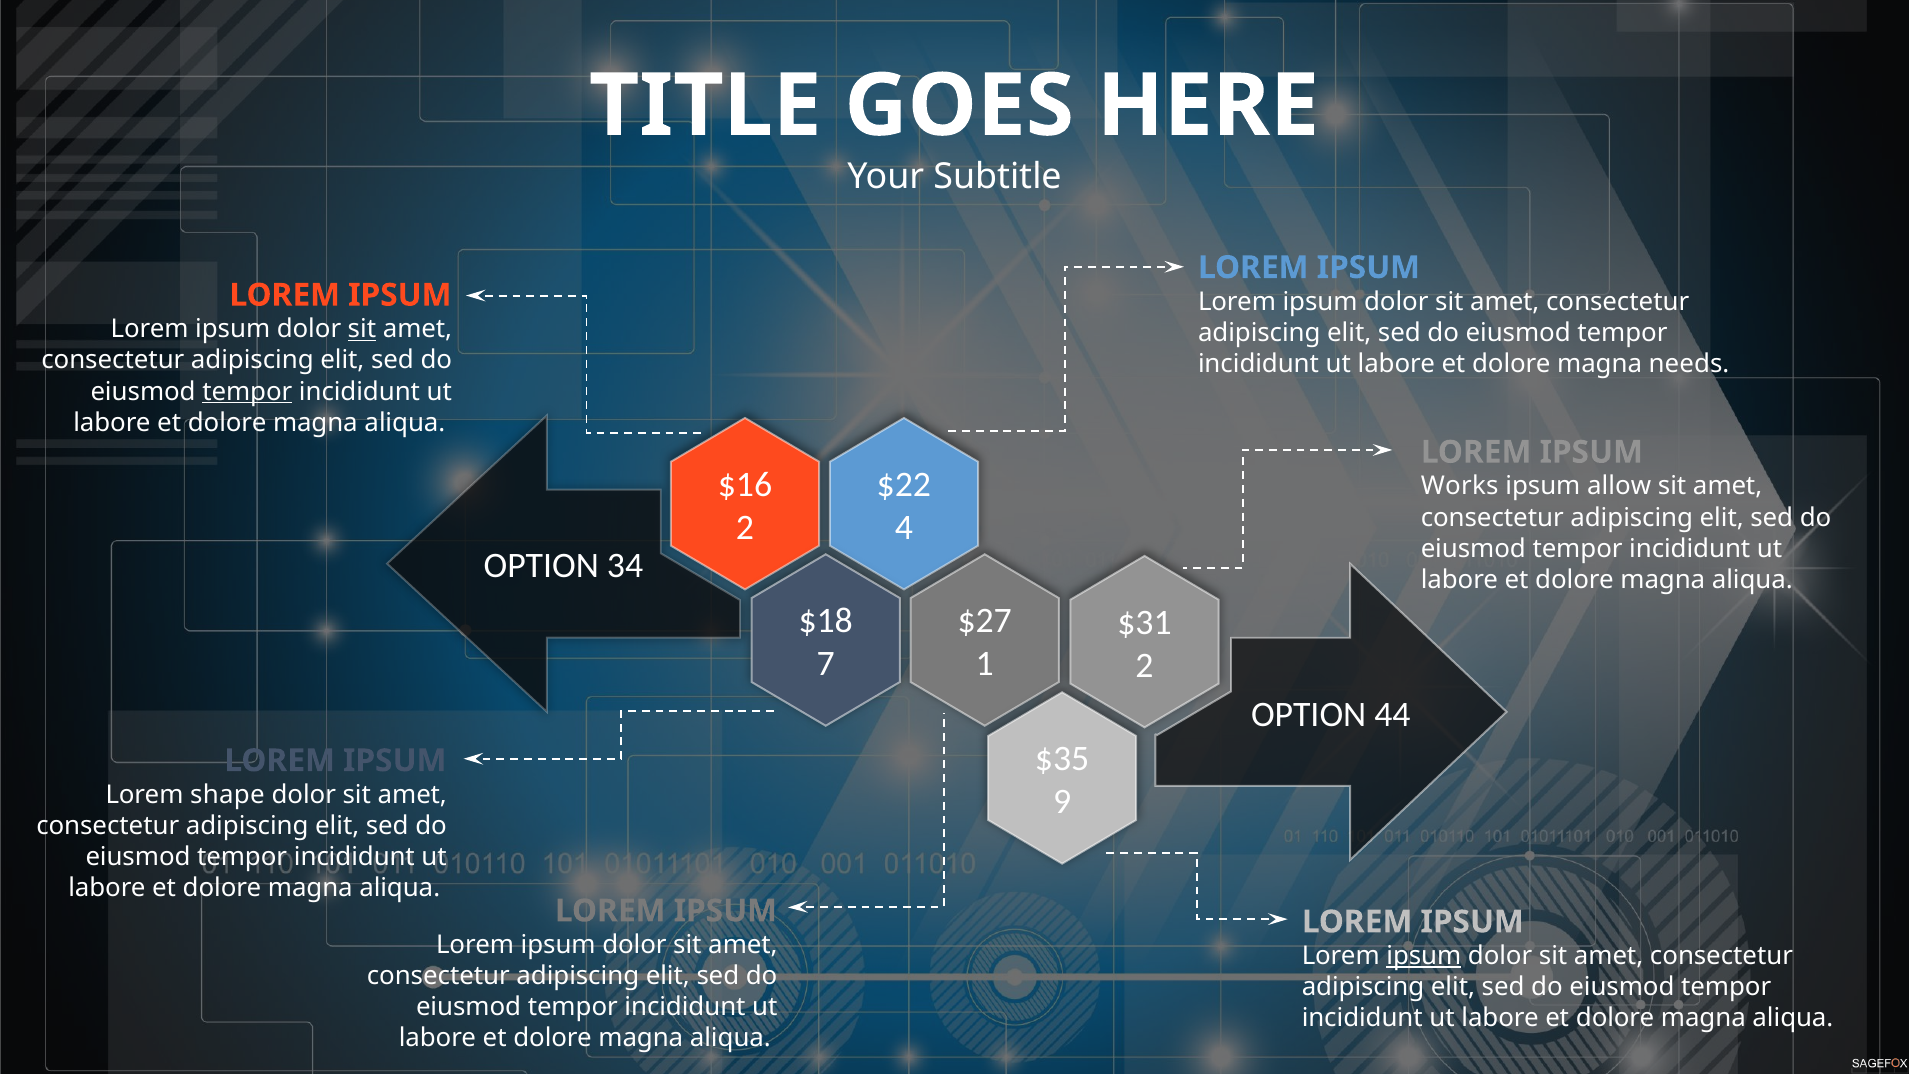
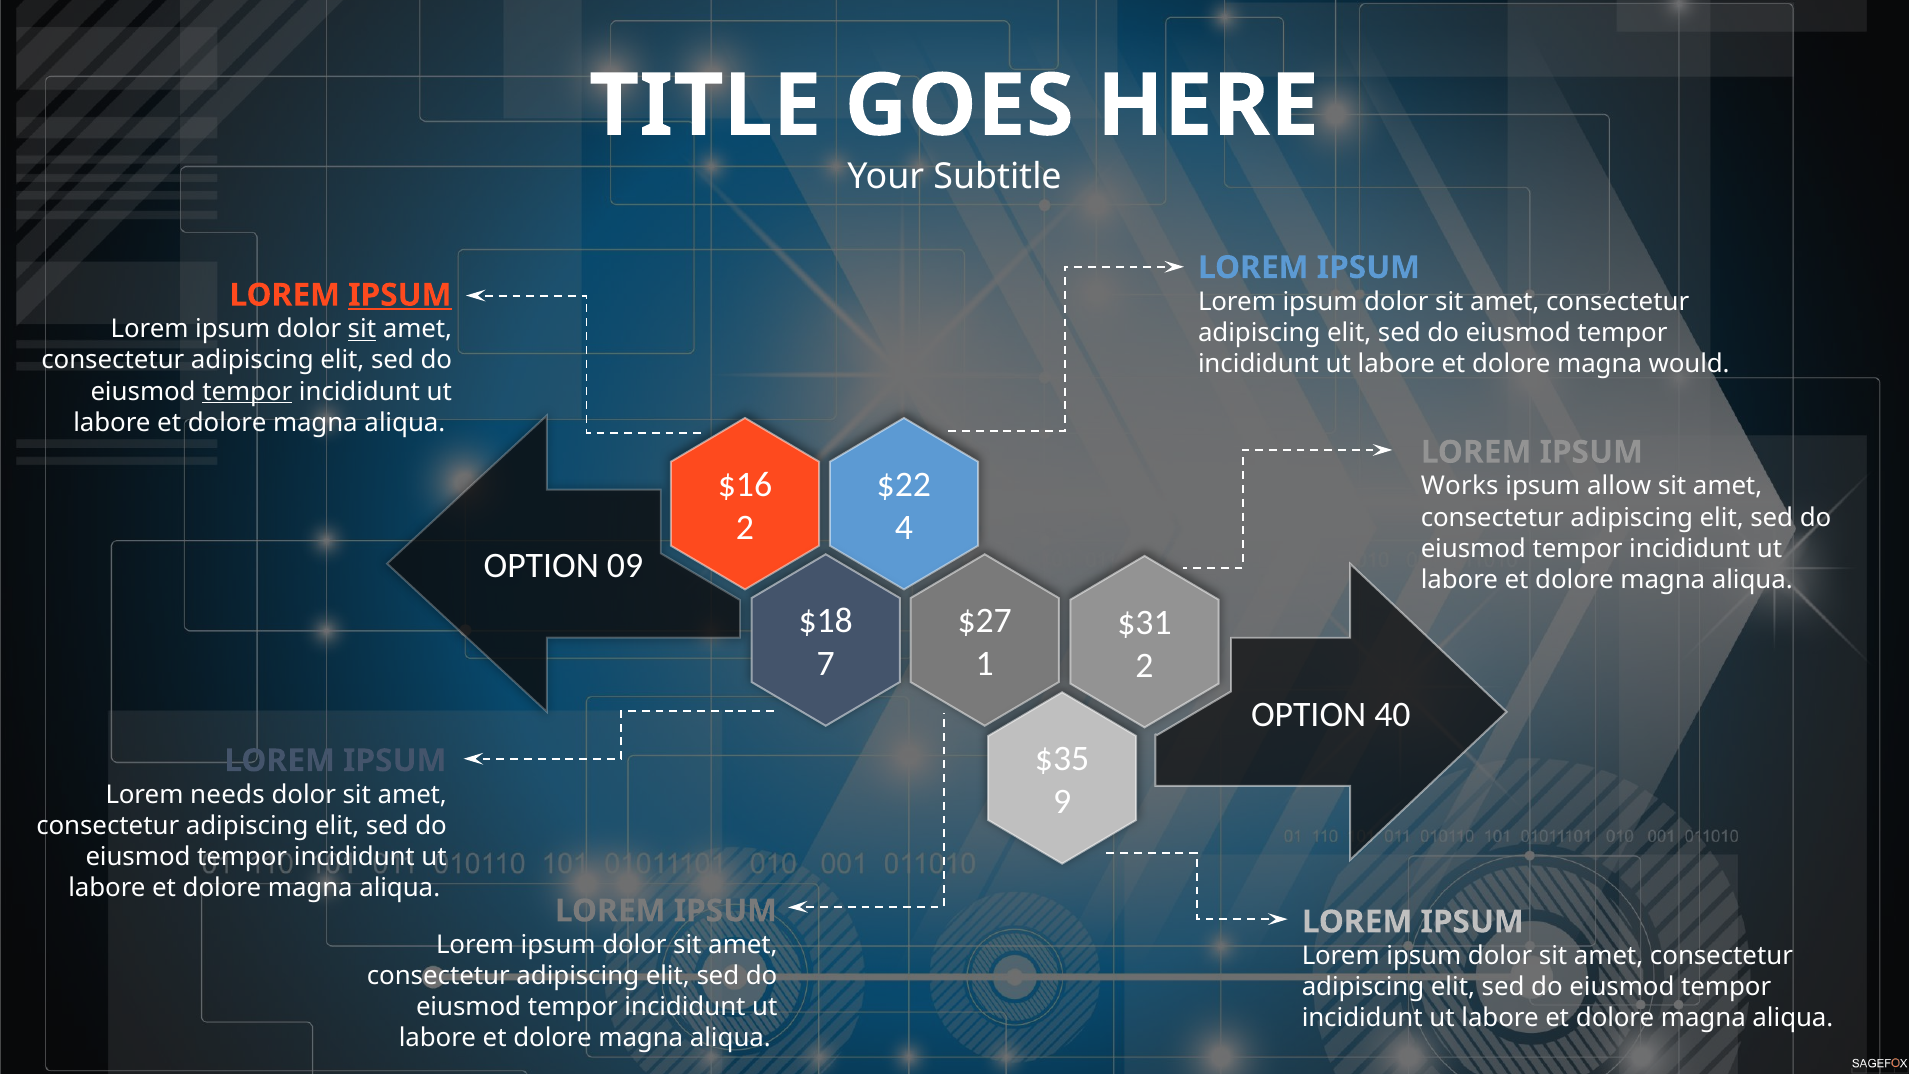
IPSUM underline: none -> present (400, 295)
needs: needs -> would (1689, 364)
34: 34 -> 09 (625, 566)
44: 44 -> 40 (1392, 714)
shape: shape -> needs (227, 795)
ipsum underline: present -> none (1424, 956)
